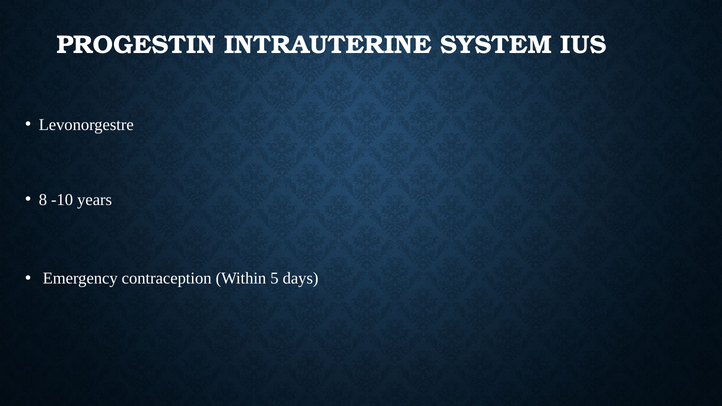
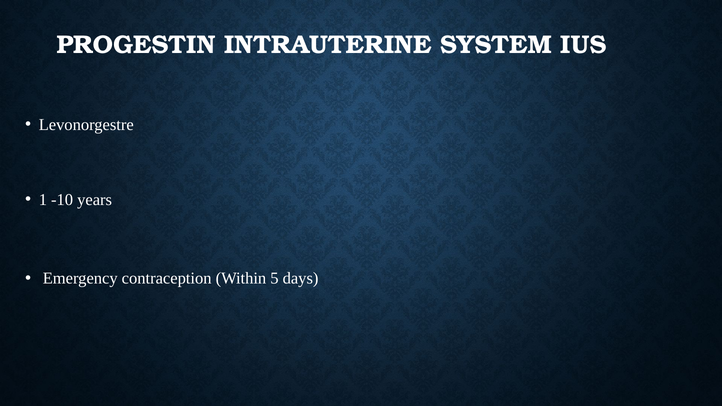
8: 8 -> 1 (43, 200)
